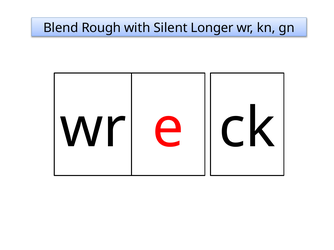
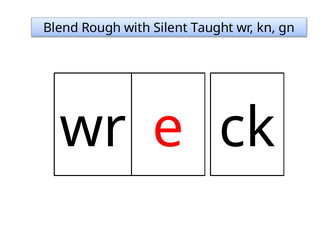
Longer: Longer -> Taught (212, 28)
